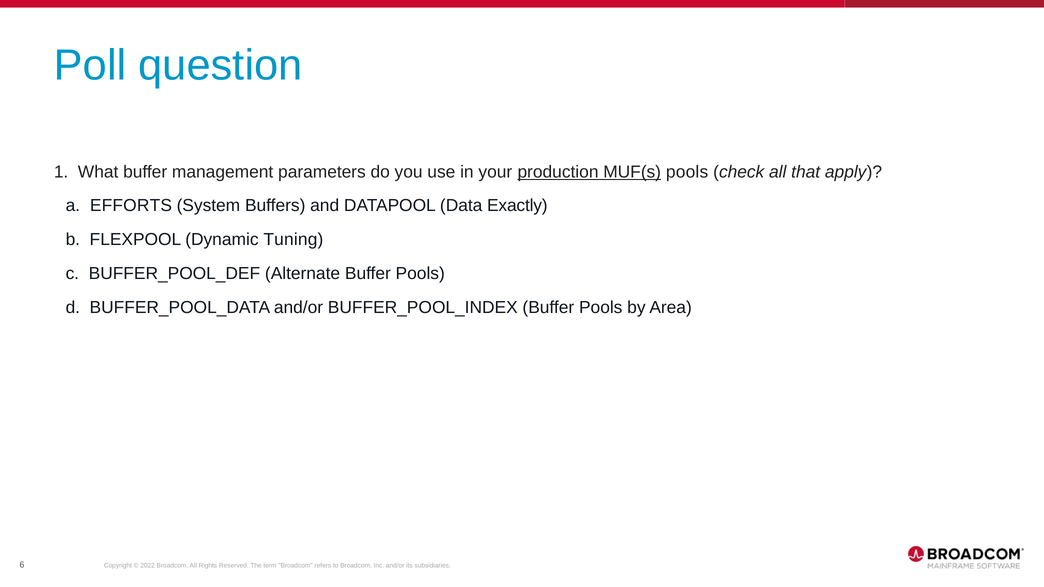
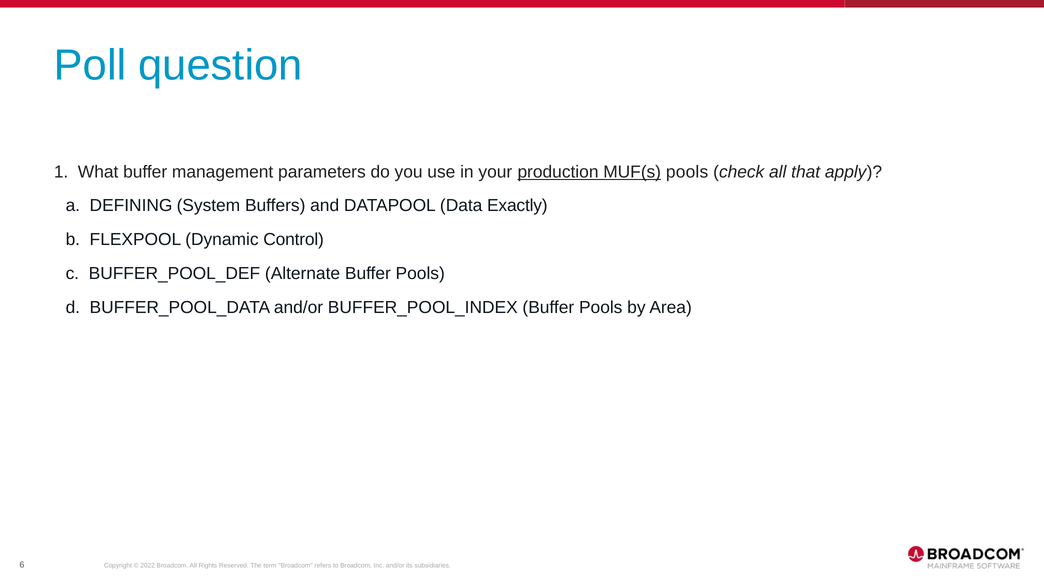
EFFORTS: EFFORTS -> DEFINING (131, 206)
Tuning: Tuning -> Control (294, 240)
